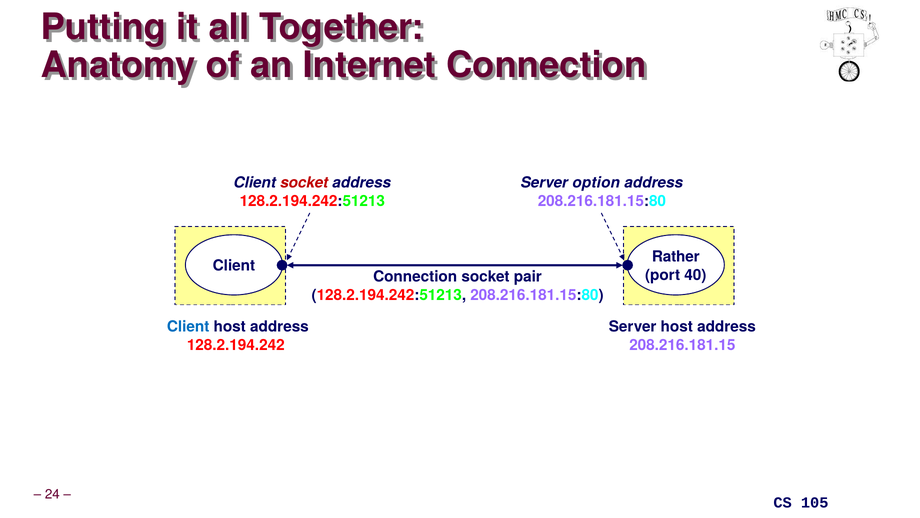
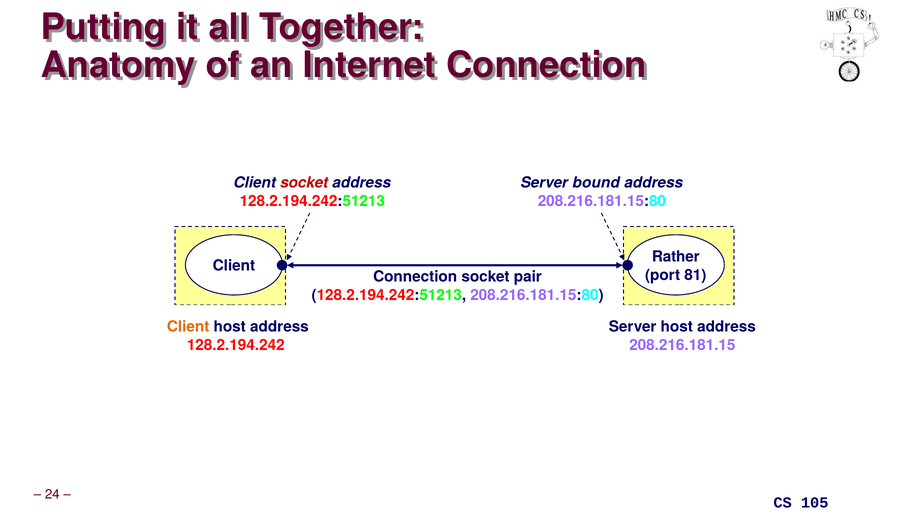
option: option -> bound (596, 183)
40: 40 -> 81 (695, 275)
Client colour: blue -> orange (188, 326)
